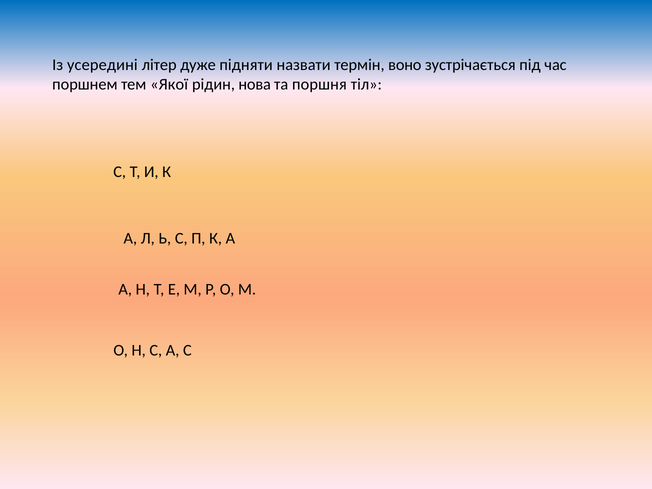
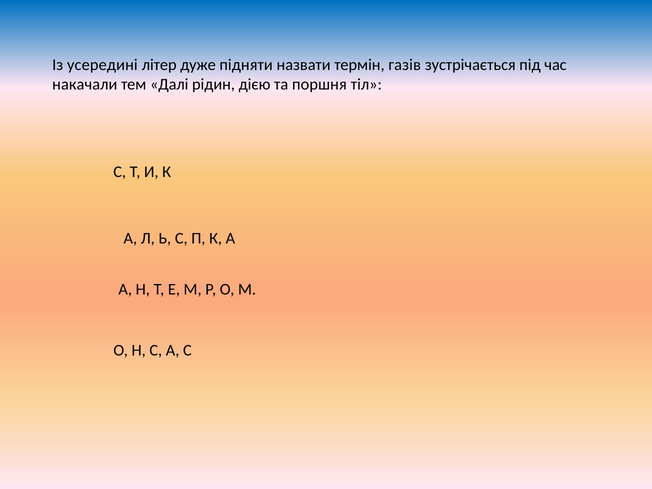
воно: воно -> газів (405, 65)
поршнем: поршнем -> накачали (85, 85)
Якої: Якої -> Далі (169, 85)
нова: нова -> дією (255, 85)
